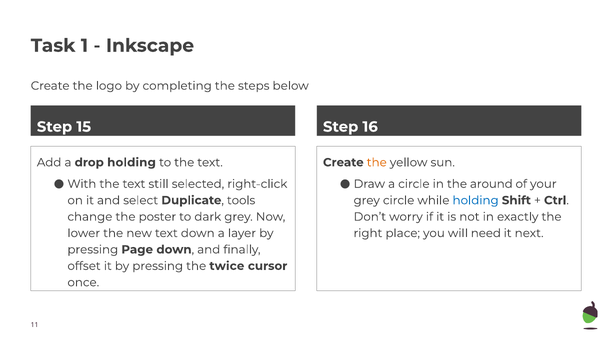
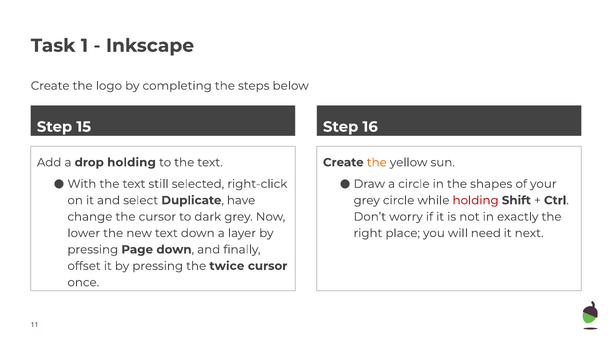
around: around -> shapes (491, 184)
tools: tools -> have (241, 200)
holding colour: blue -> red (476, 200)
the poster: poster -> cursor (157, 217)
